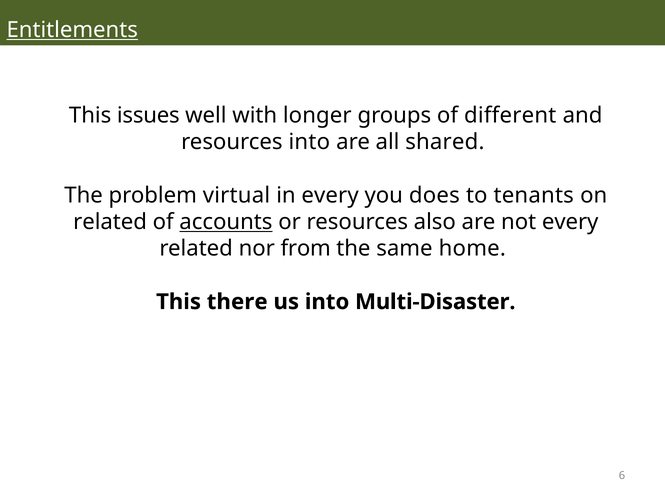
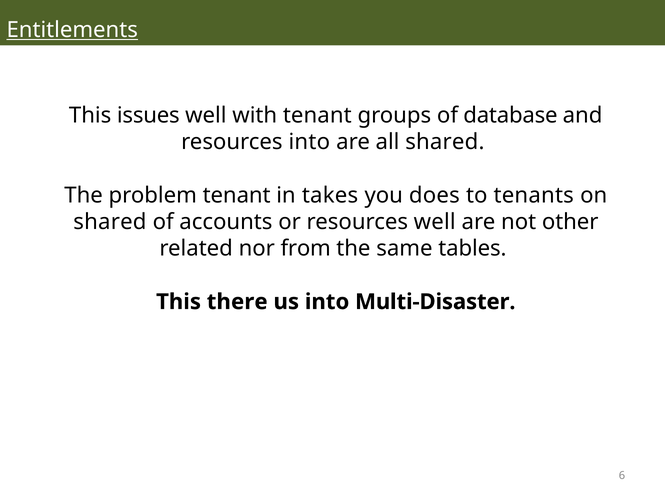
with longer: longer -> tenant (317, 115)
different: different -> database (510, 115)
problem virtual: virtual -> tenant (237, 195)
in every: every -> takes (330, 195)
related: related -> shared (110, 222)
accounts underline: present -> none (226, 222)
resources also: also -> well (435, 222)
not every: every -> other (570, 222)
home: home -> tables (472, 248)
